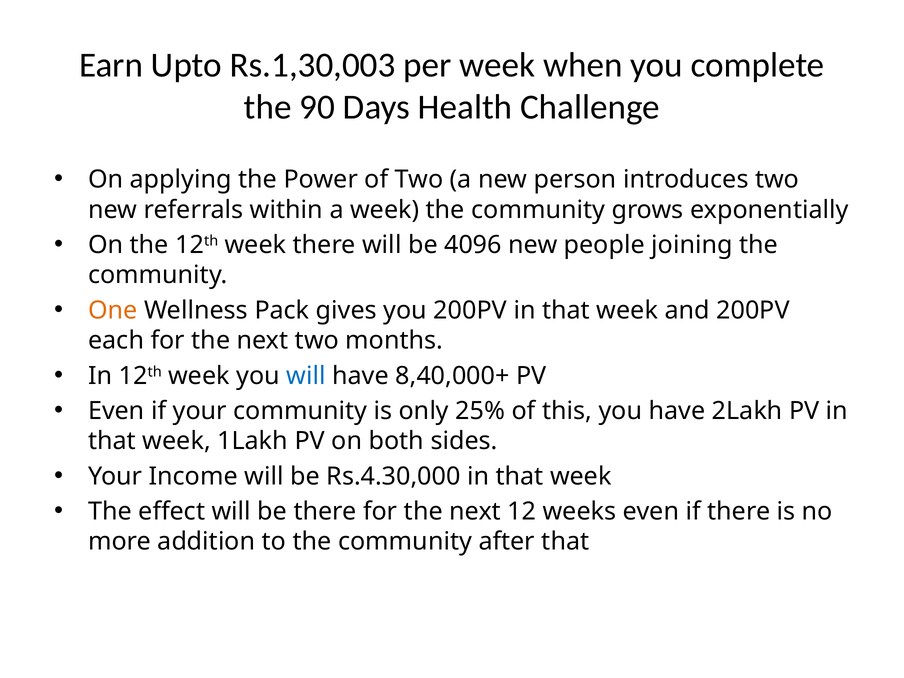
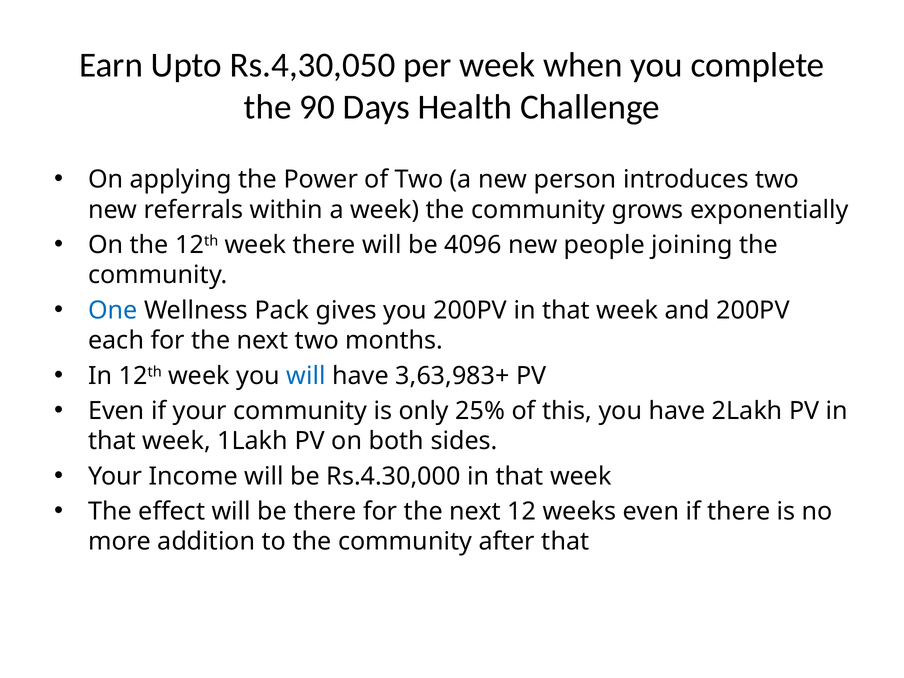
Rs.1,30,003: Rs.1,30,003 -> Rs.4,30,050 (313, 65)
One colour: orange -> blue (113, 310)
8,40,000+: 8,40,000+ -> 3,63,983+ (452, 376)
